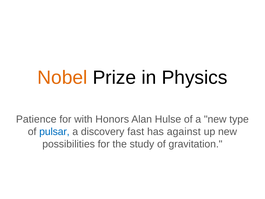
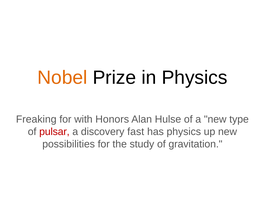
Patience: Patience -> Freaking (36, 119)
pulsar colour: blue -> red (54, 131)
has against: against -> physics (184, 131)
